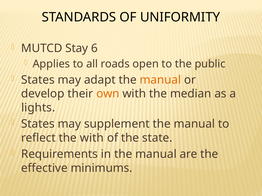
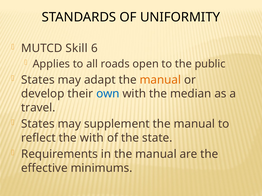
Stay: Stay -> Skill (77, 48)
own colour: orange -> blue (108, 94)
lights: lights -> travel (38, 108)
